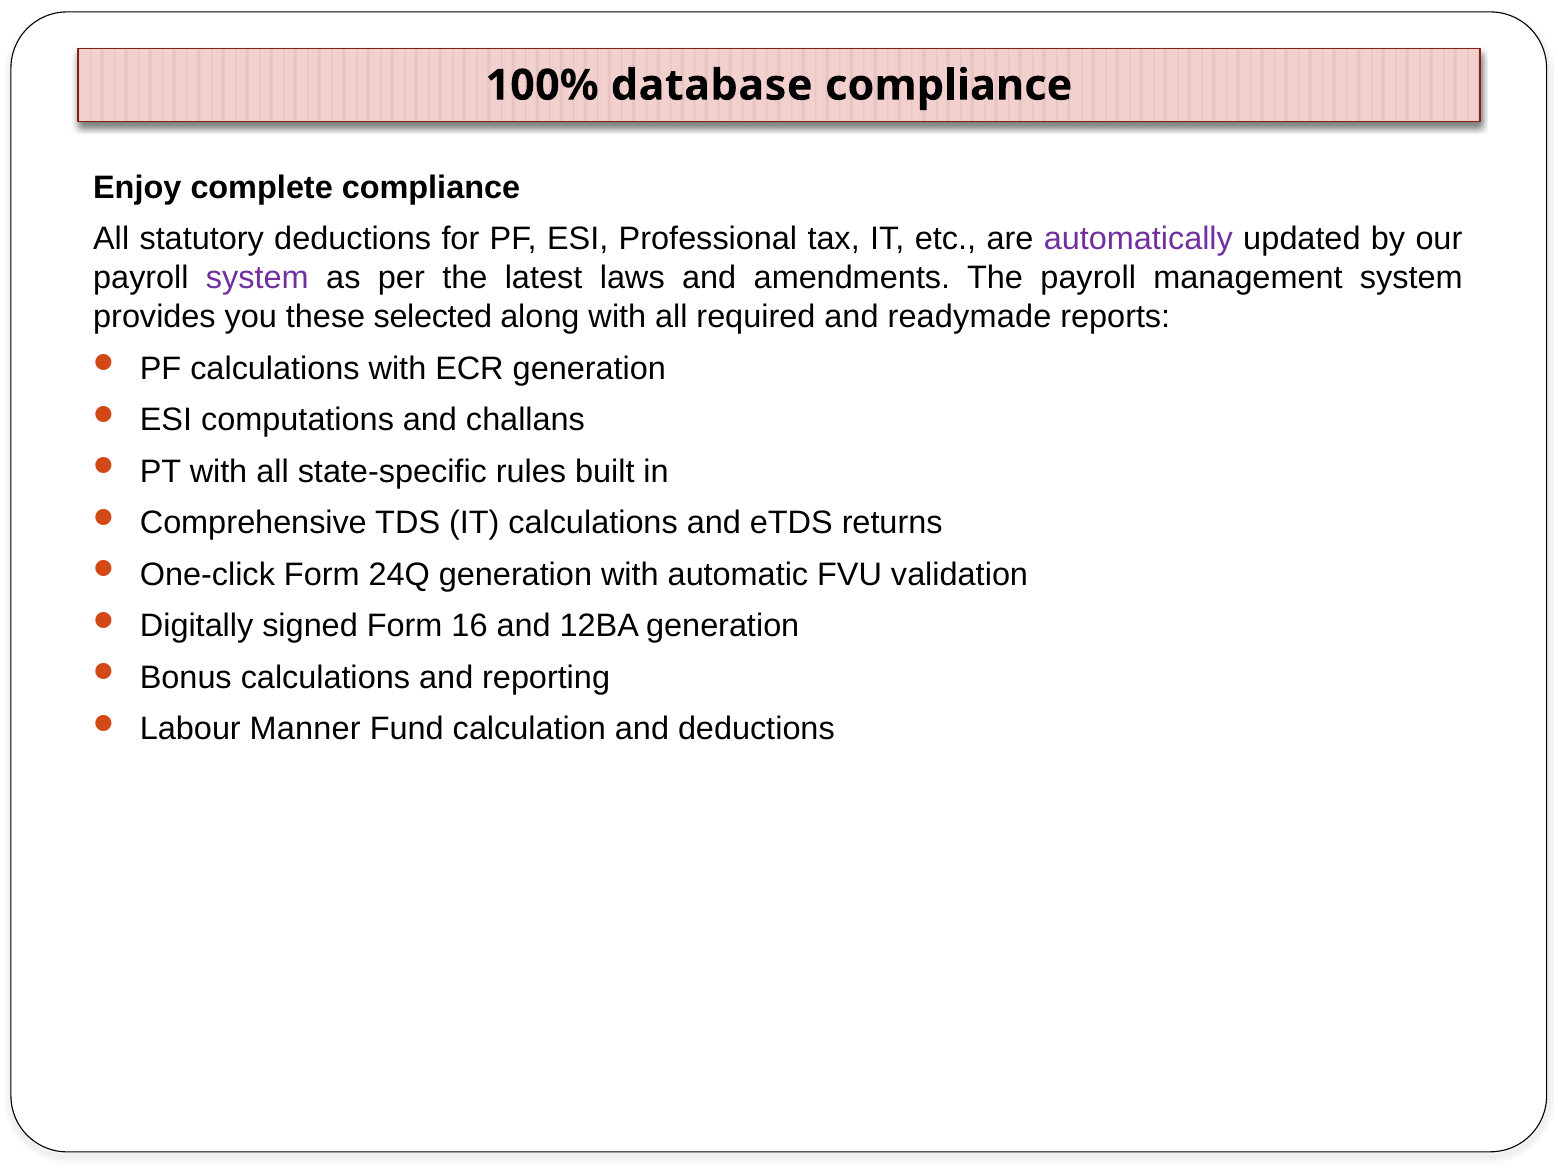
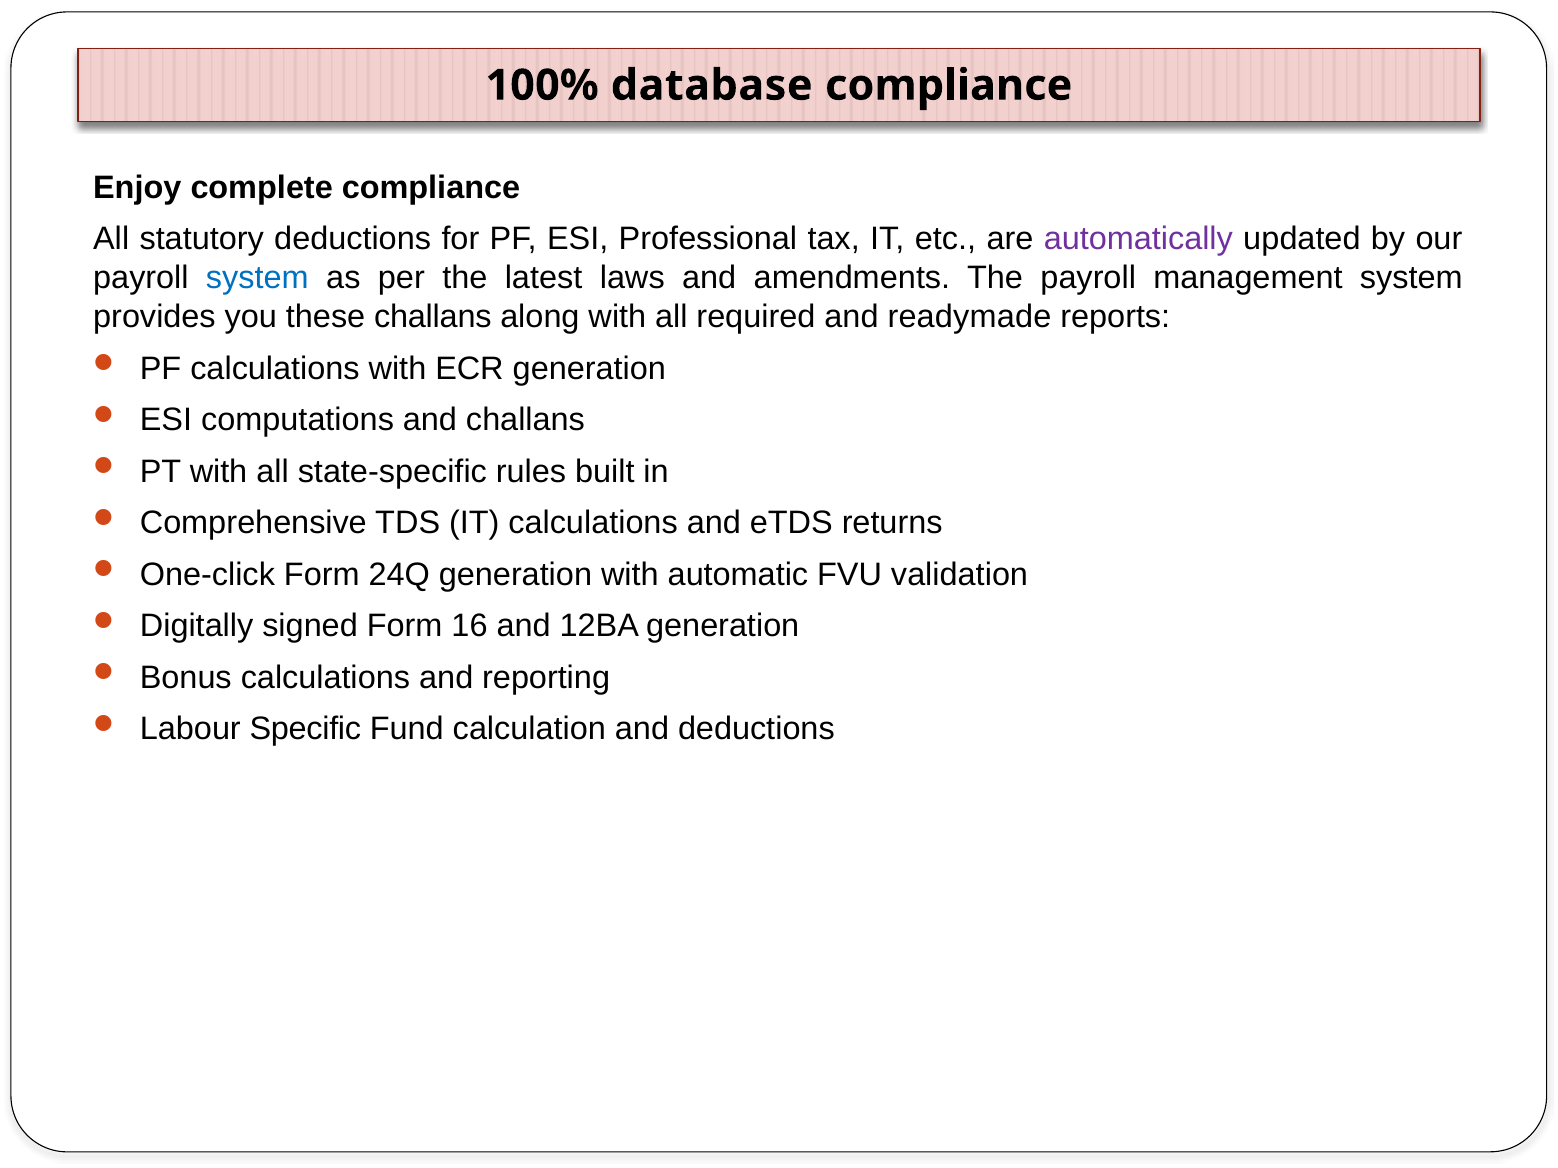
system colour: purple -> blue (257, 278)
these selected: selected -> challans (433, 317)
Manner: Manner -> Specific (305, 729)
